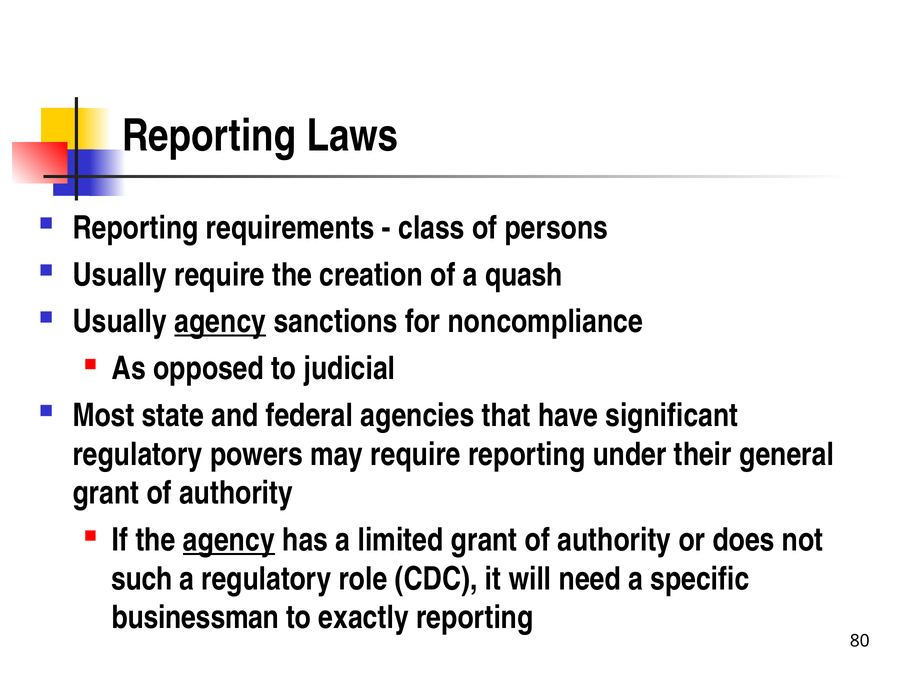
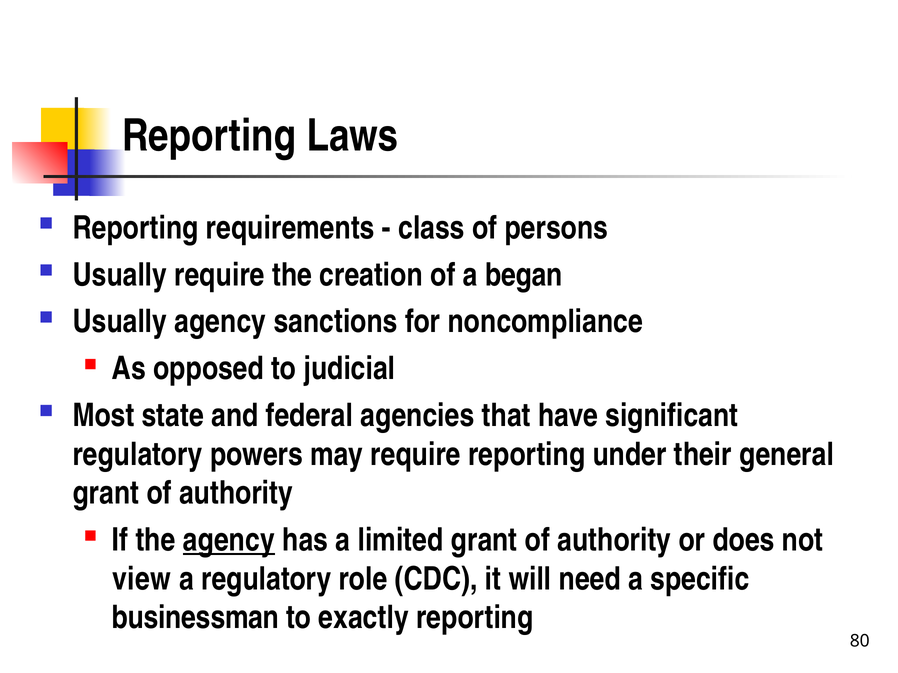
quash: quash -> began (524, 275)
agency underline: present -> none (220, 322)
such: such -> view (142, 579)
